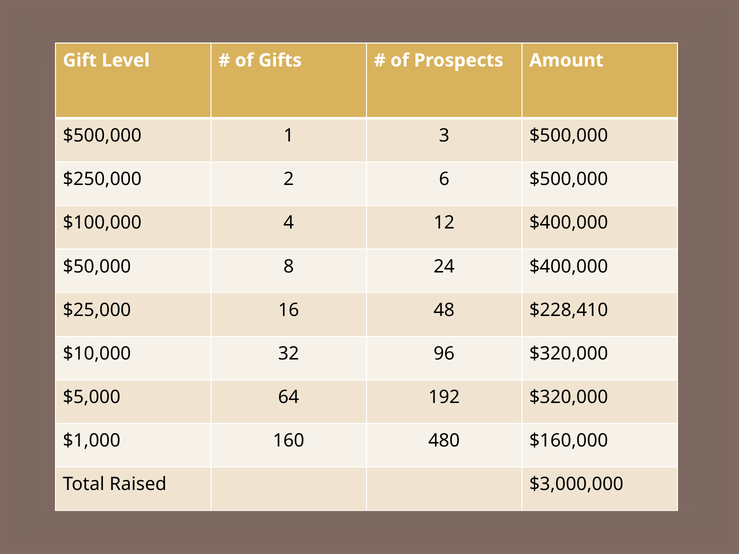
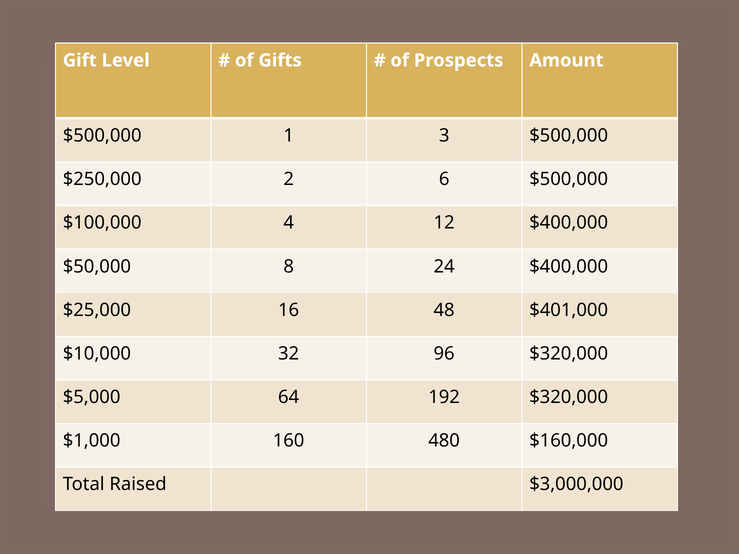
$228,410: $228,410 -> $401,000 (569, 310)
